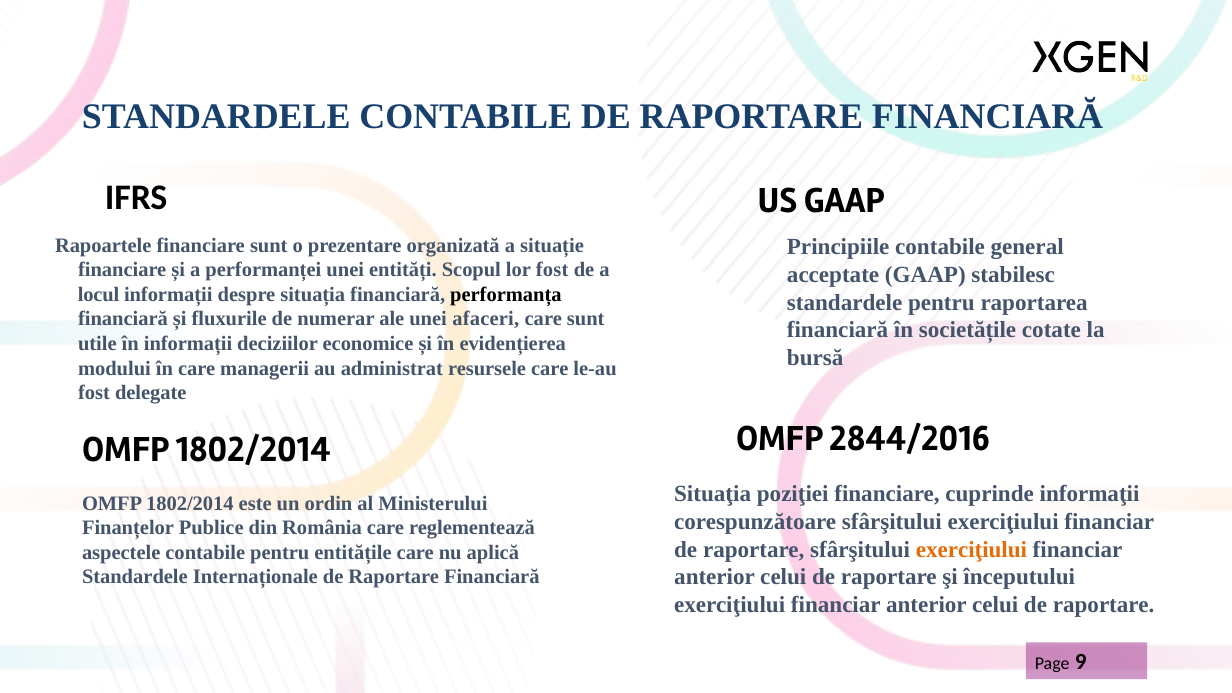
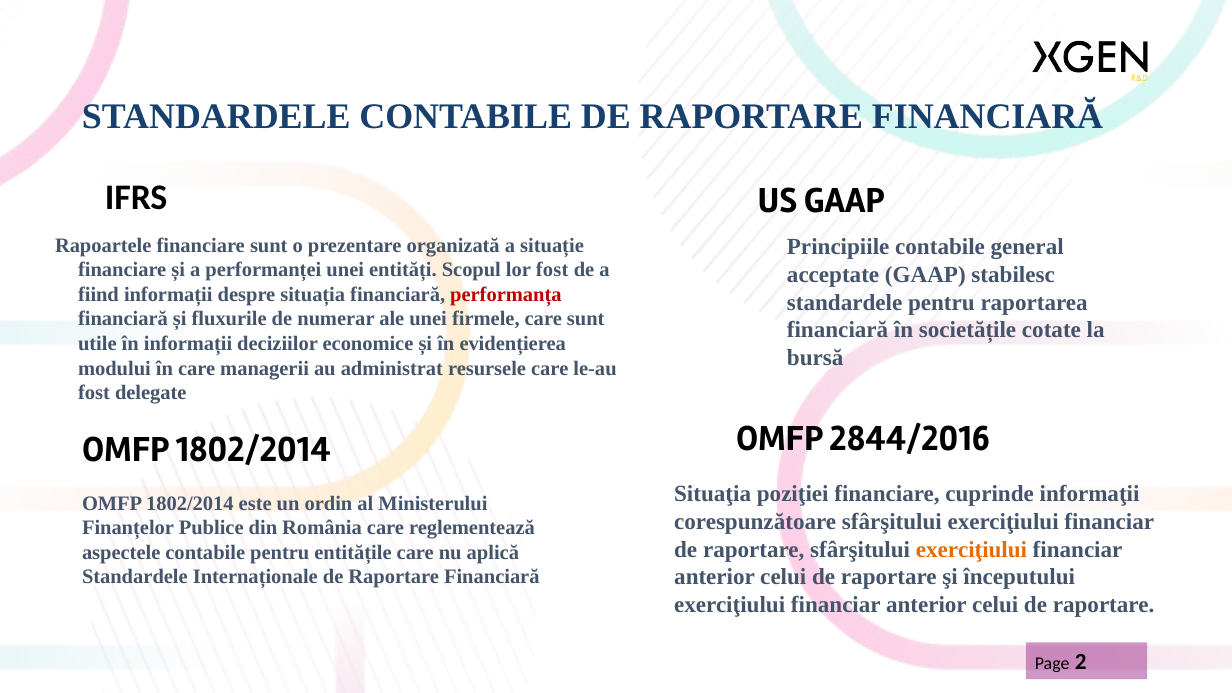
locul: locul -> fiind (99, 295)
performanța colour: black -> red (506, 295)
afaceri: afaceri -> firmele (486, 319)
9: 9 -> 2 (1081, 662)
